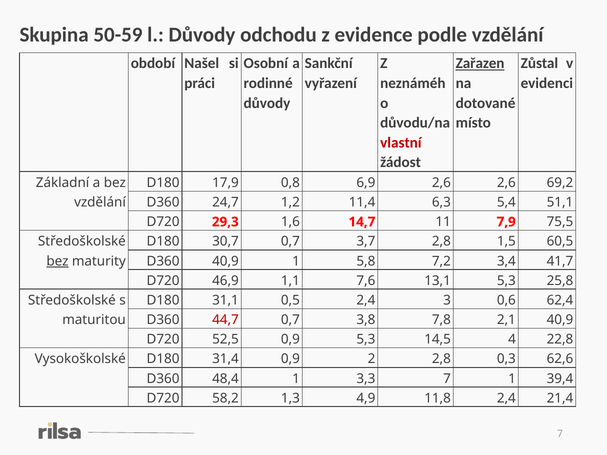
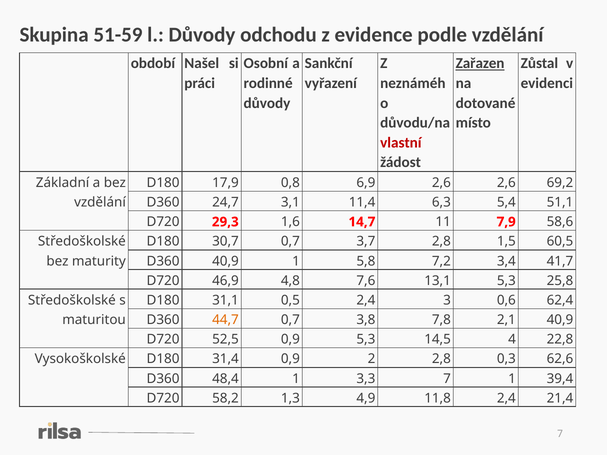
50-59: 50-59 -> 51-59 (118, 35)
1,2: 1,2 -> 3,1 (290, 202)
75,5: 75,5 -> 58,6 (560, 222)
bez underline: present -> none (57, 261)
1,1: 1,1 -> 4,8 (290, 281)
44,7 colour: red -> orange (225, 320)
